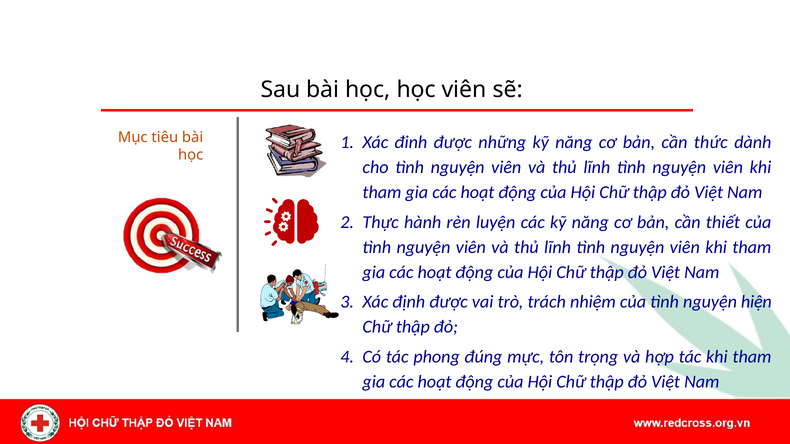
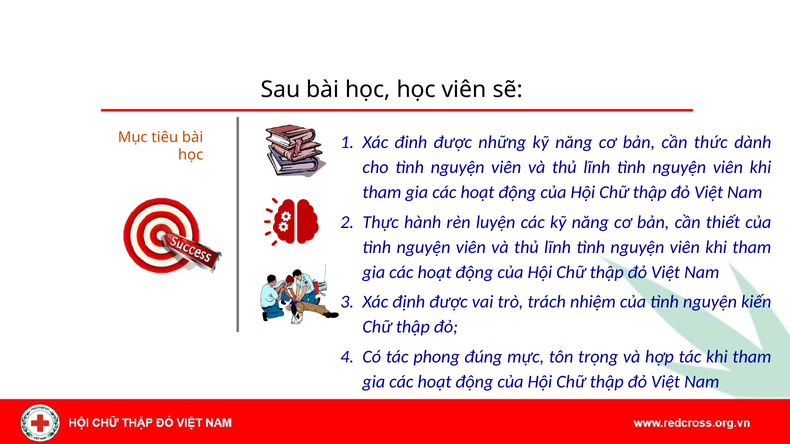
hiện: hiện -> kiến (756, 302)
